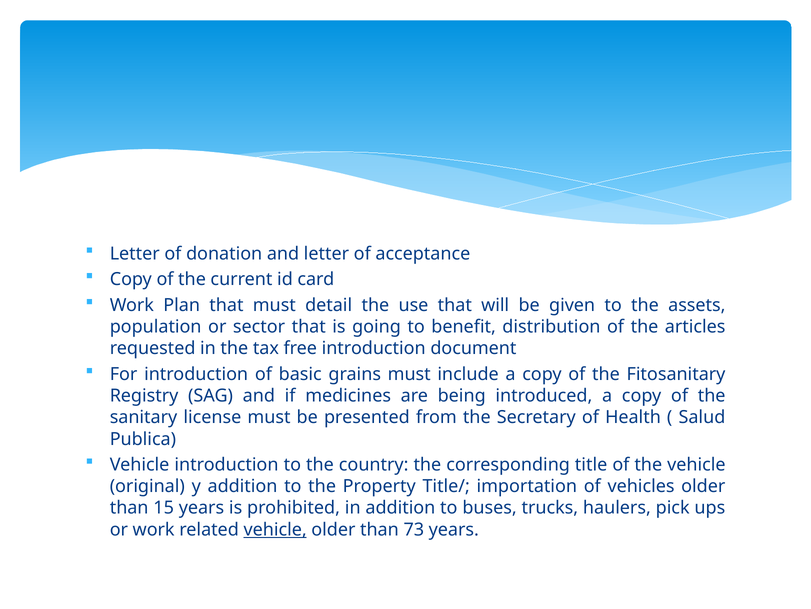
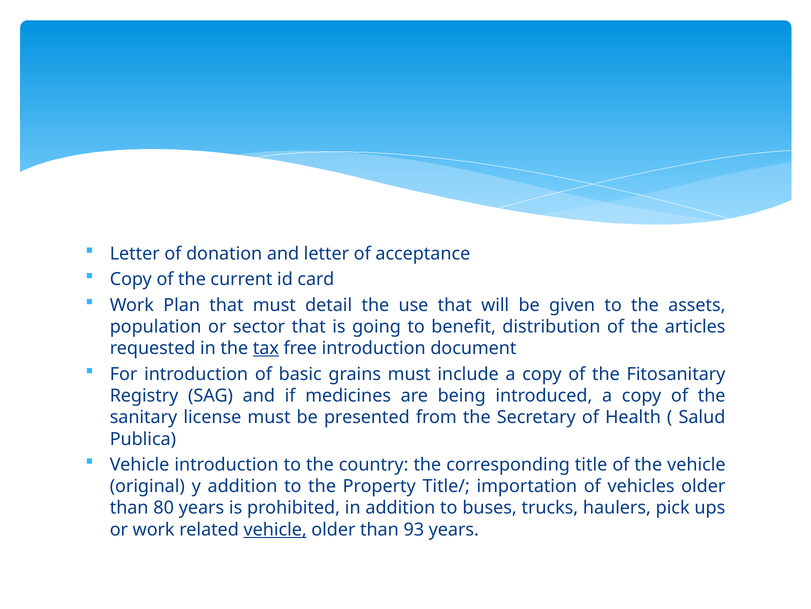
tax underline: none -> present (266, 348)
15: 15 -> 80 (164, 507)
73: 73 -> 93 (414, 529)
